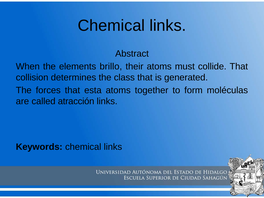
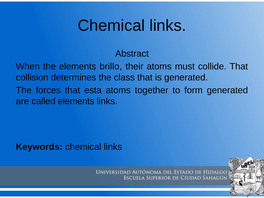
form moléculas: moléculas -> generated (227, 90)
called atracción: atracción -> elements (76, 101)
